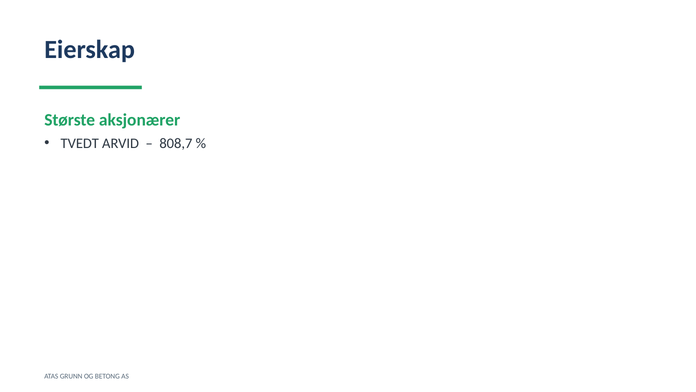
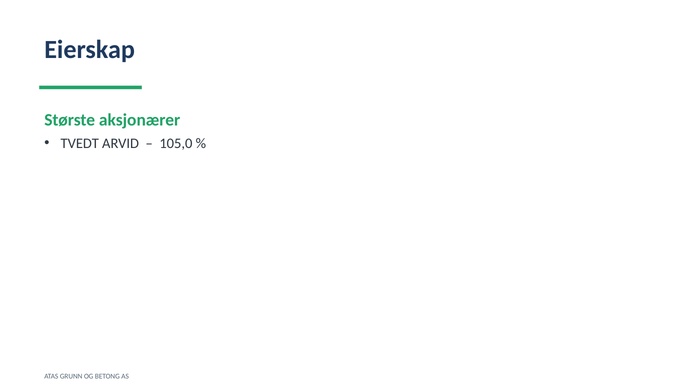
808,7: 808,7 -> 105,0 (176, 143)
